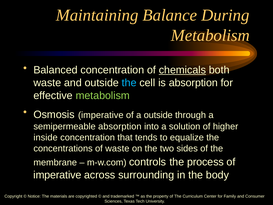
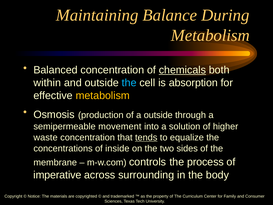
waste: waste -> within (47, 83)
metabolism colour: light green -> yellow (103, 95)
Osmosis imperative: imperative -> production (101, 115)
semipermeable absorption: absorption -> movement (120, 126)
inside: inside -> waste (46, 137)
tends underline: none -> present (146, 137)
of waste: waste -> inside (117, 148)
